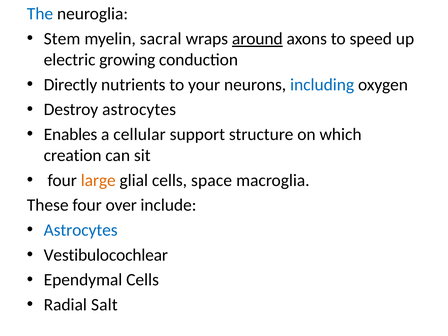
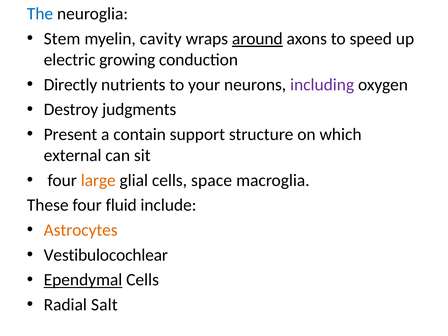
sacral: sacral -> cavity (161, 39)
including colour: blue -> purple (322, 85)
Destroy astrocytes: astrocytes -> judgments (139, 110)
Enables: Enables -> Present (70, 134)
cellular: cellular -> contain (140, 134)
creation: creation -> external (73, 155)
over: over -> fluid (121, 205)
Astrocytes colour: blue -> orange (81, 230)
Ependymal underline: none -> present (83, 280)
